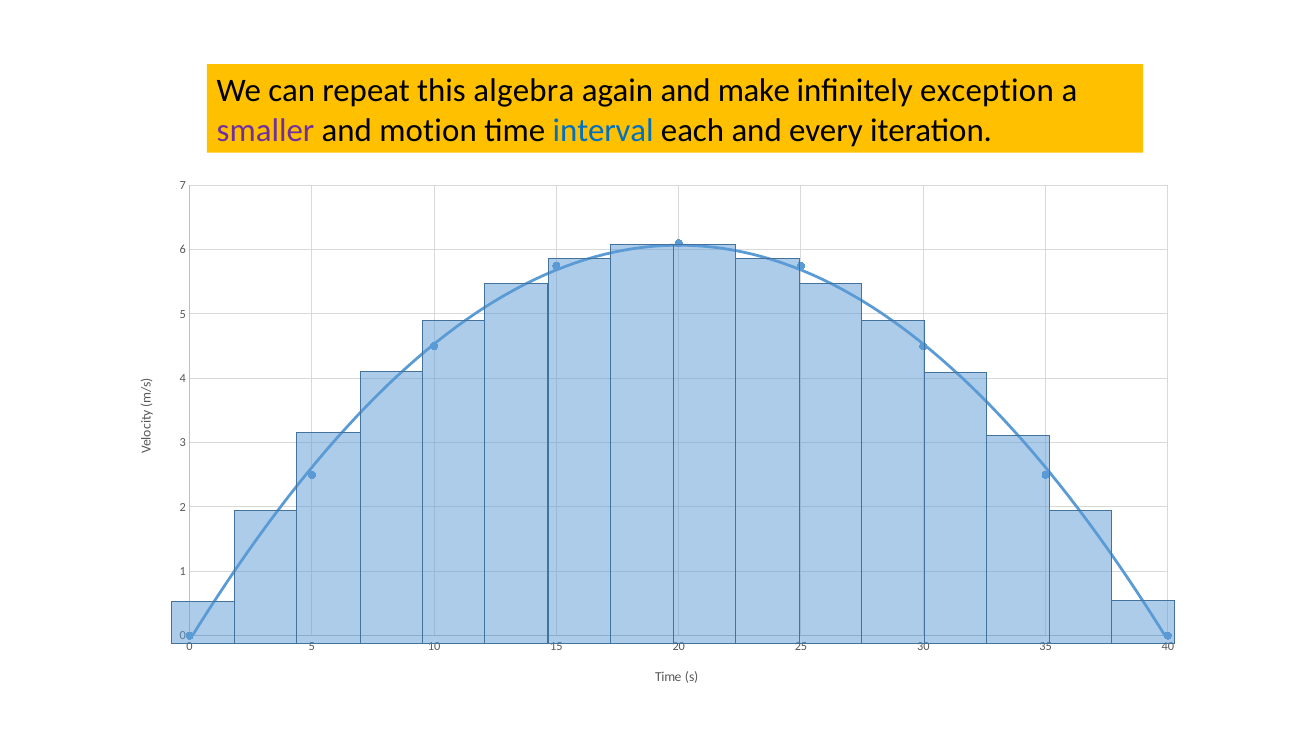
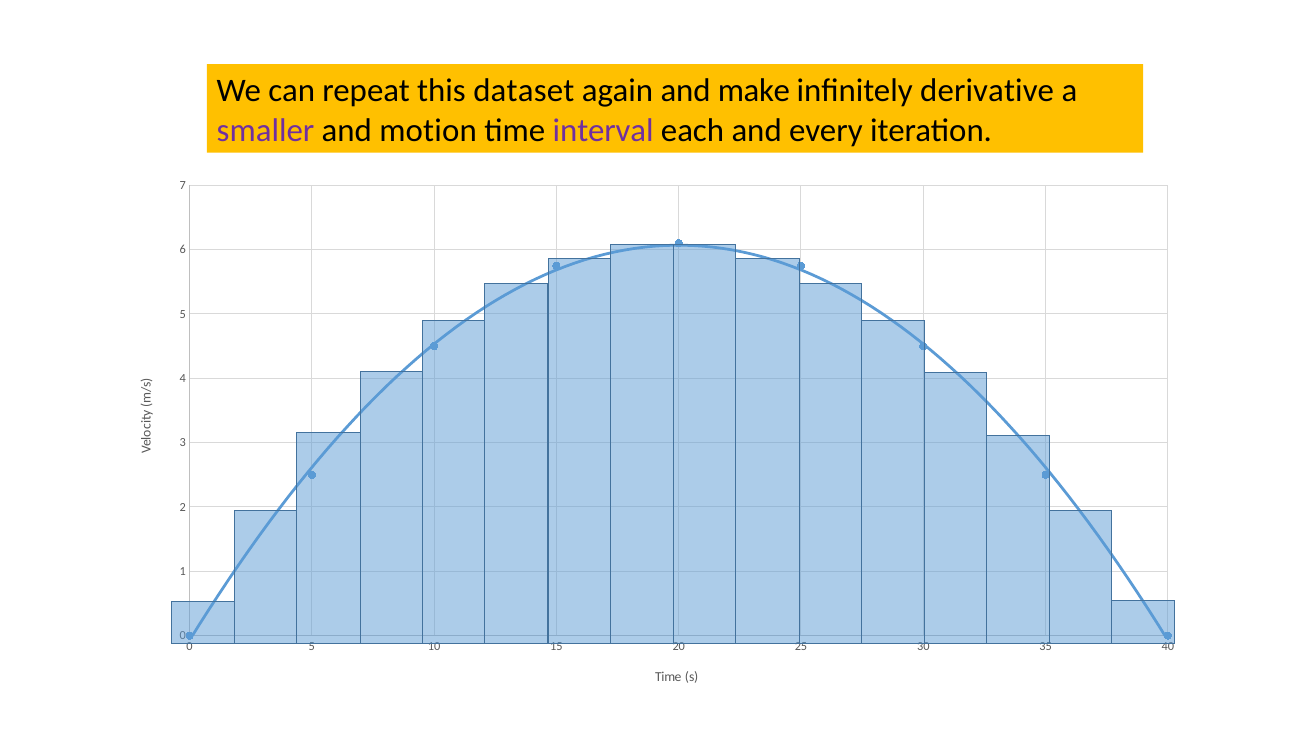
algebra: algebra -> dataset (524, 91)
exception: exception -> derivative (987, 91)
interval colour: blue -> purple (603, 130)
